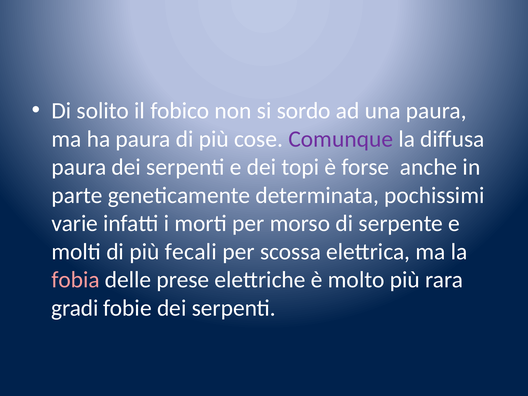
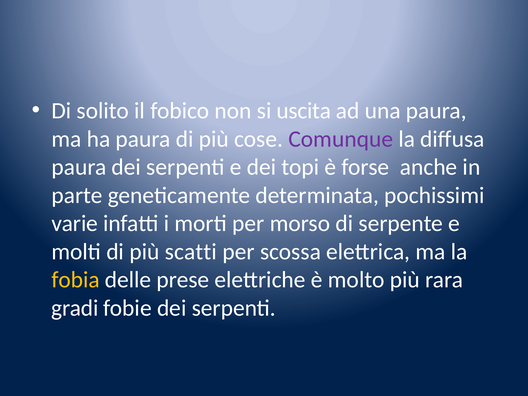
sordo: sordo -> uscita (304, 111)
fecali: fecali -> scatti (191, 252)
fobia colour: pink -> yellow (76, 280)
